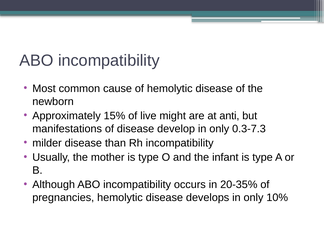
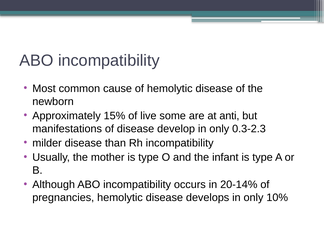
might: might -> some (173, 116)
0.3-7.3: 0.3-7.3 -> 0.3-2.3 (249, 129)
20-35%: 20-35% -> 20-14% (239, 185)
